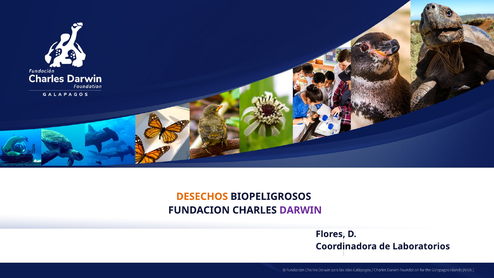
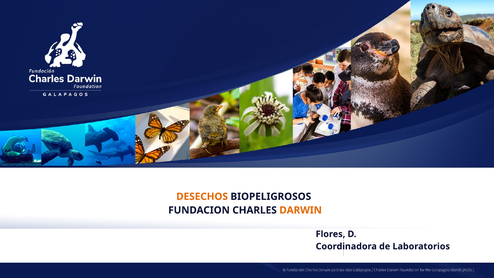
DARWIN colour: purple -> orange (301, 210)
